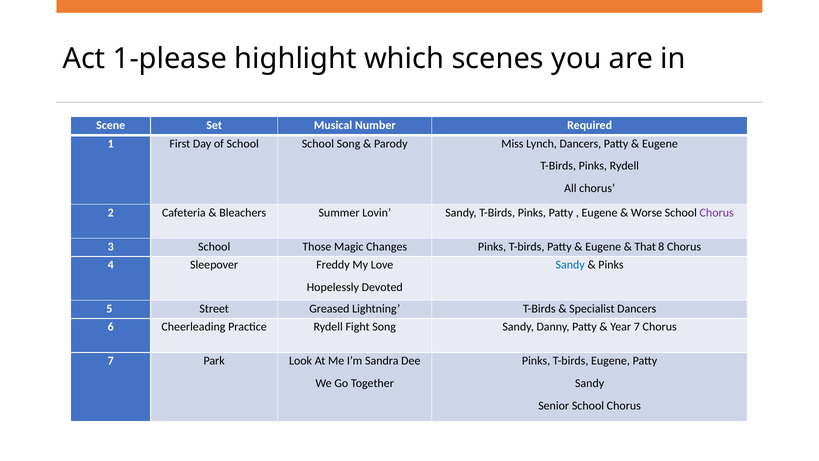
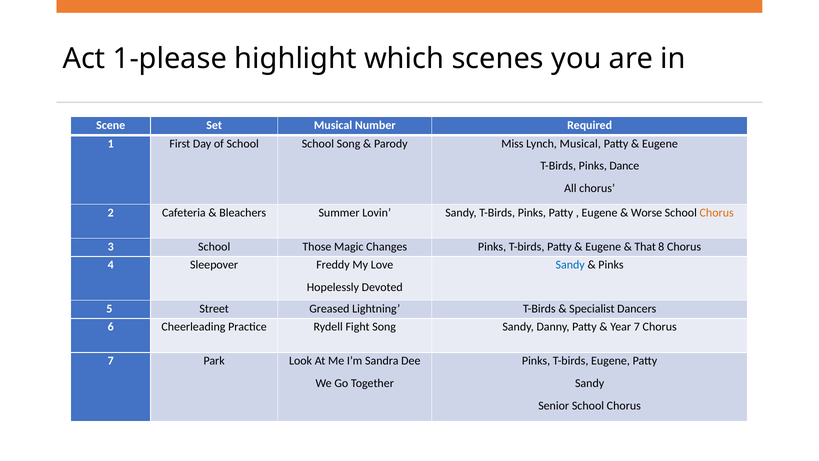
Lynch Dancers: Dancers -> Musical (580, 143)
Pinks Rydell: Rydell -> Dance (624, 166)
Chorus colour: purple -> orange (717, 212)
